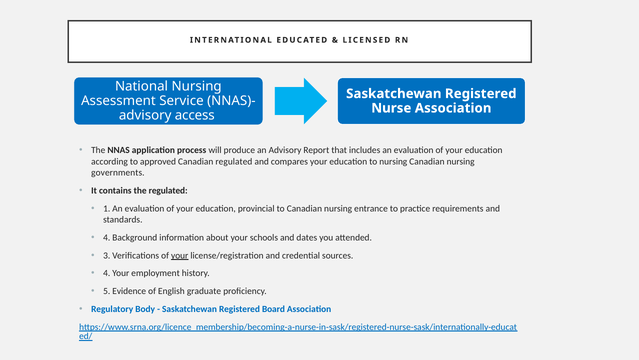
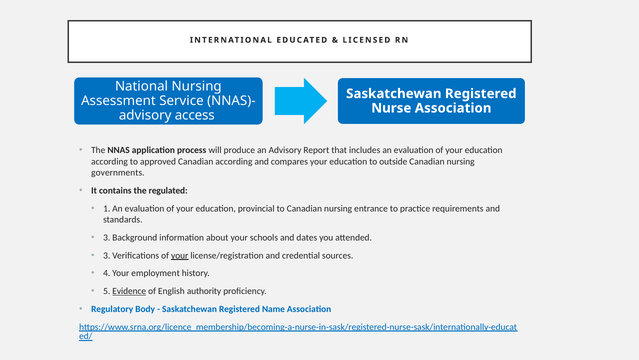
Canadian regulated: regulated -> according (234, 161)
to nursing: nursing -> outside (393, 161)
4: 4 -> 3 (107, 237)
Evidence underline: none -> present (129, 291)
graduate: graduate -> authority (204, 291)
Board: Board -> Name (273, 309)
